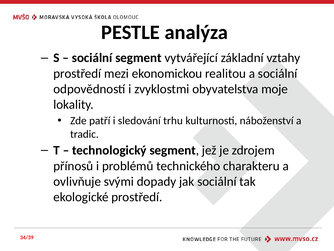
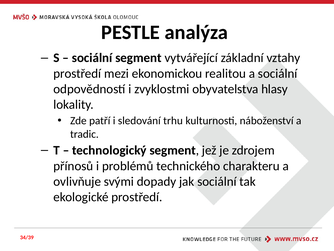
moje: moje -> hlasy (275, 89)
